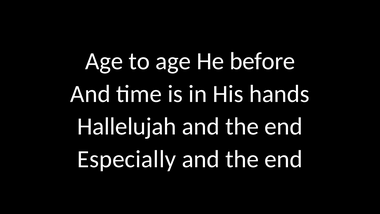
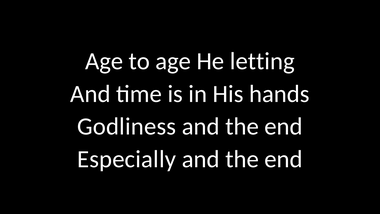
before: before -> letting (262, 61)
Hallelujah: Hallelujah -> Godliness (127, 126)
